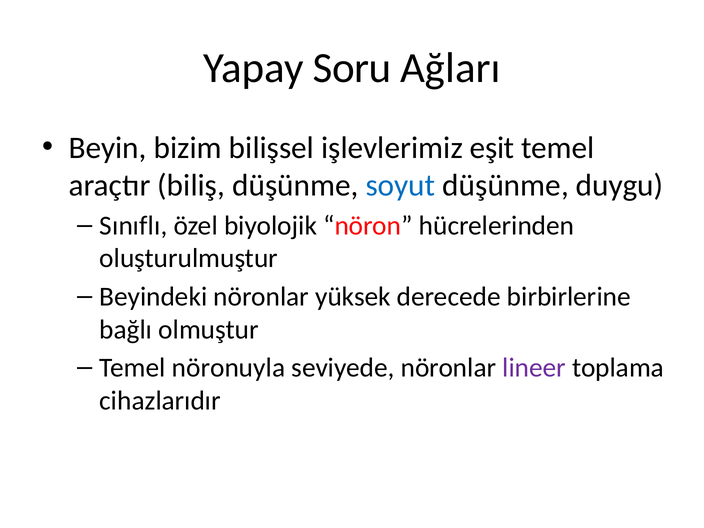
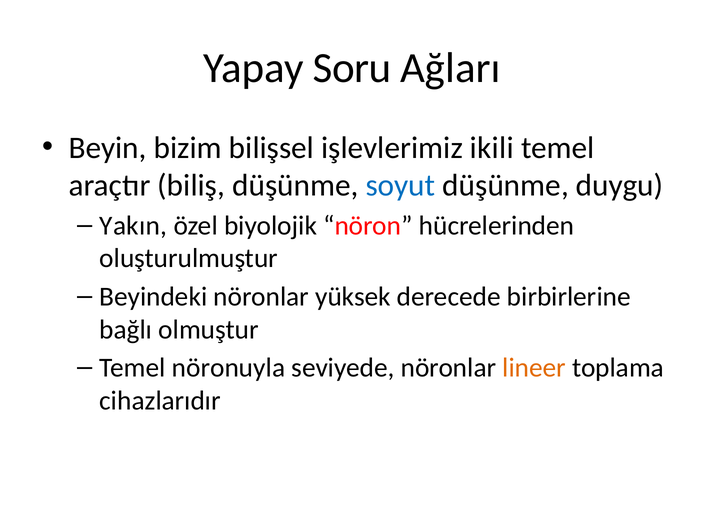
eşit: eşit -> ikili (492, 148)
Sınıflı: Sınıflı -> Yakın (133, 226)
lineer colour: purple -> orange (534, 368)
